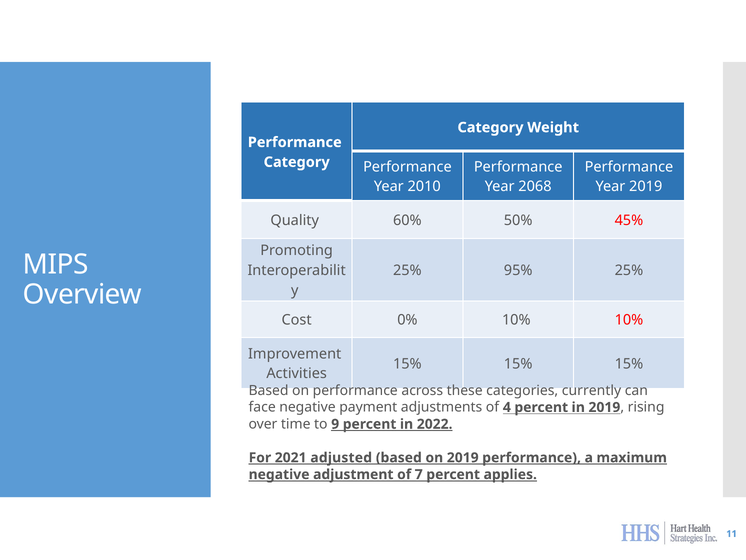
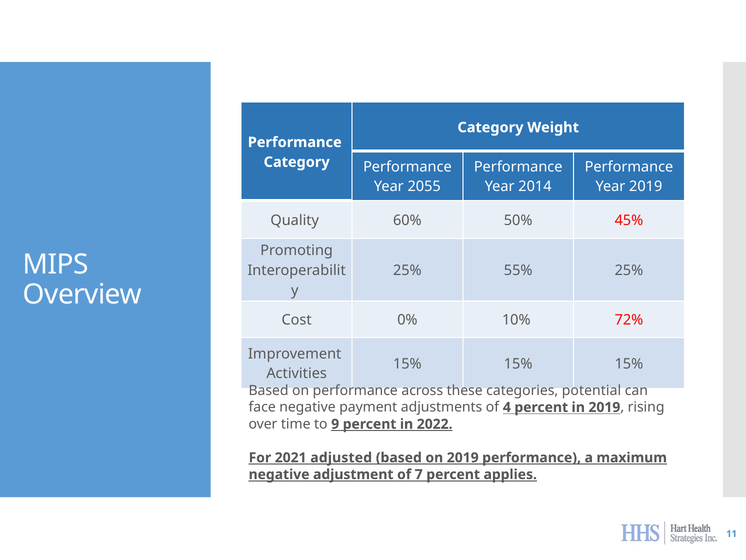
2010: 2010 -> 2055 (424, 186)
2068: 2068 -> 2014 (535, 186)
95%: 95% -> 55% (518, 270)
10% 10%: 10% -> 72% (629, 320)
currently: currently -> potential (591, 390)
